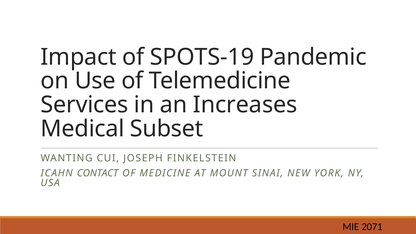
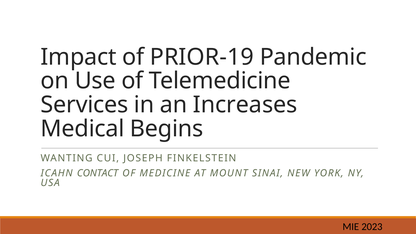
SPOTS-19: SPOTS-19 -> PRIOR-19 (202, 57)
Subset: Subset -> Begins (167, 129)
2071: 2071 -> 2023 (372, 227)
